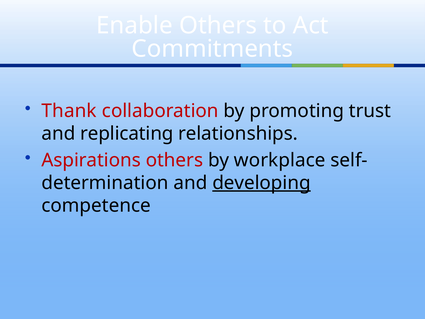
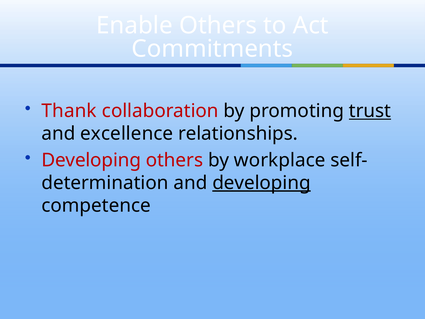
trust underline: none -> present (370, 111)
replicating: replicating -> excellence (127, 134)
Aspirations: Aspirations -> Developing (91, 160)
